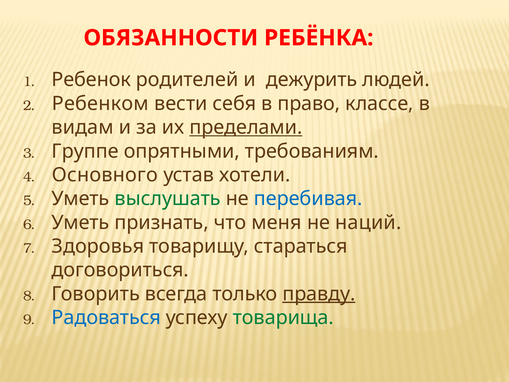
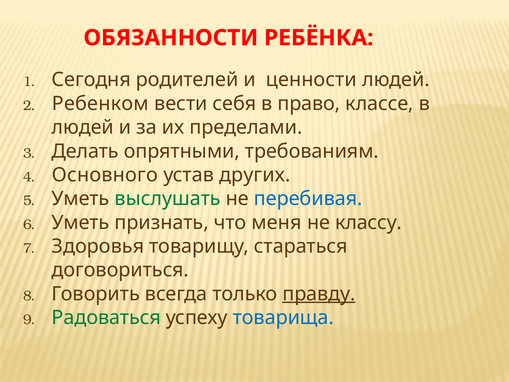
Ребенок: Ребенок -> Сегодня (91, 80)
дежурить: дежурить -> ценности (311, 80)
видам: видам -> людей (83, 127)
пределами underline: present -> none (246, 127)
Группе: Группе -> Делать (85, 151)
хотели: хотели -> других (255, 175)
наций: наций -> классу (368, 222)
Радоваться colour: blue -> green (106, 317)
товарища colour: green -> blue (283, 317)
